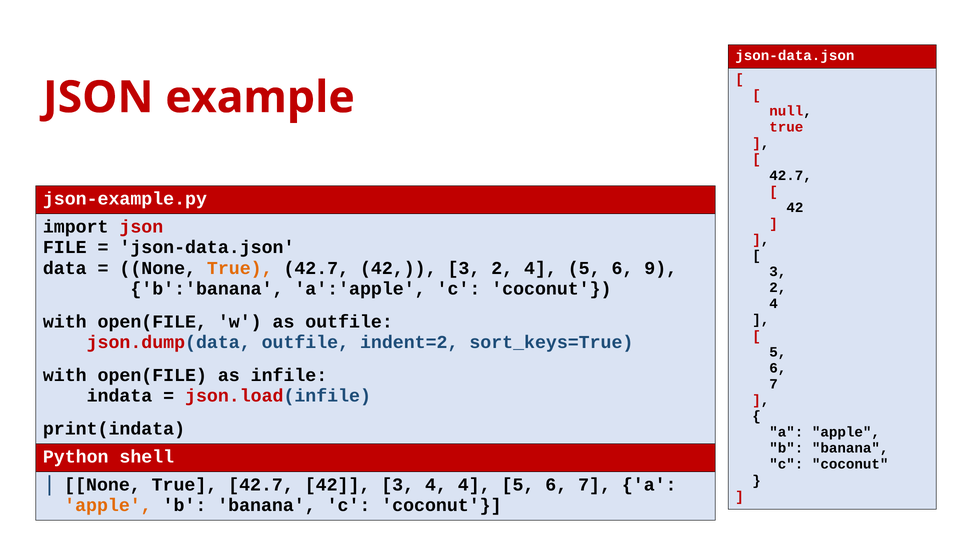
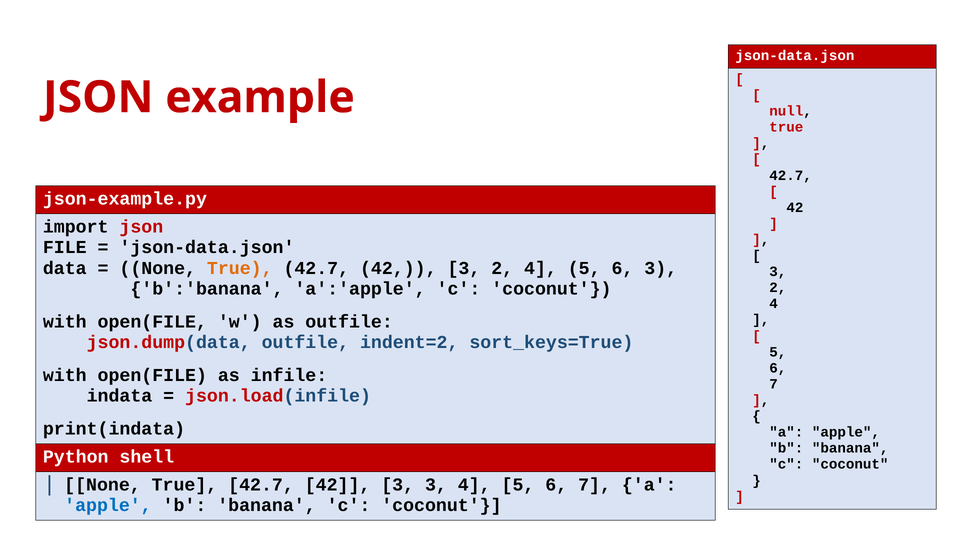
6 9: 9 -> 3 (661, 268)
3 4: 4 -> 3 (436, 484)
apple colour: orange -> blue (108, 505)
